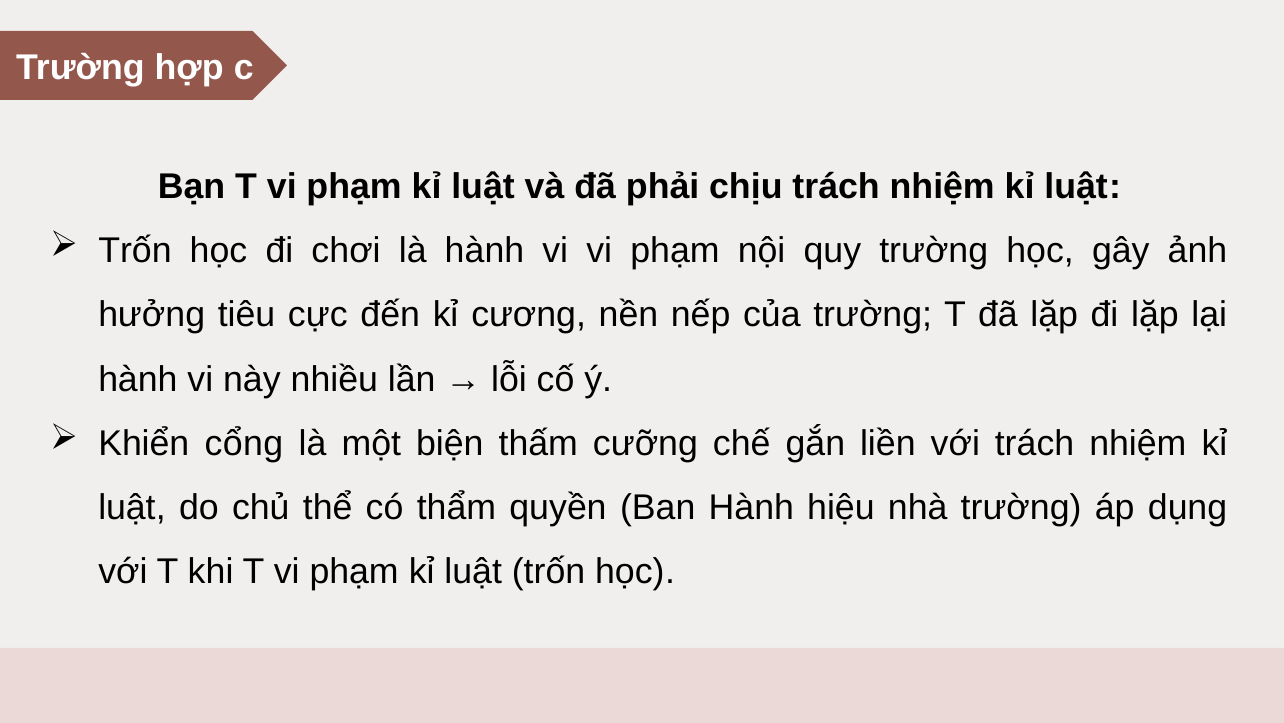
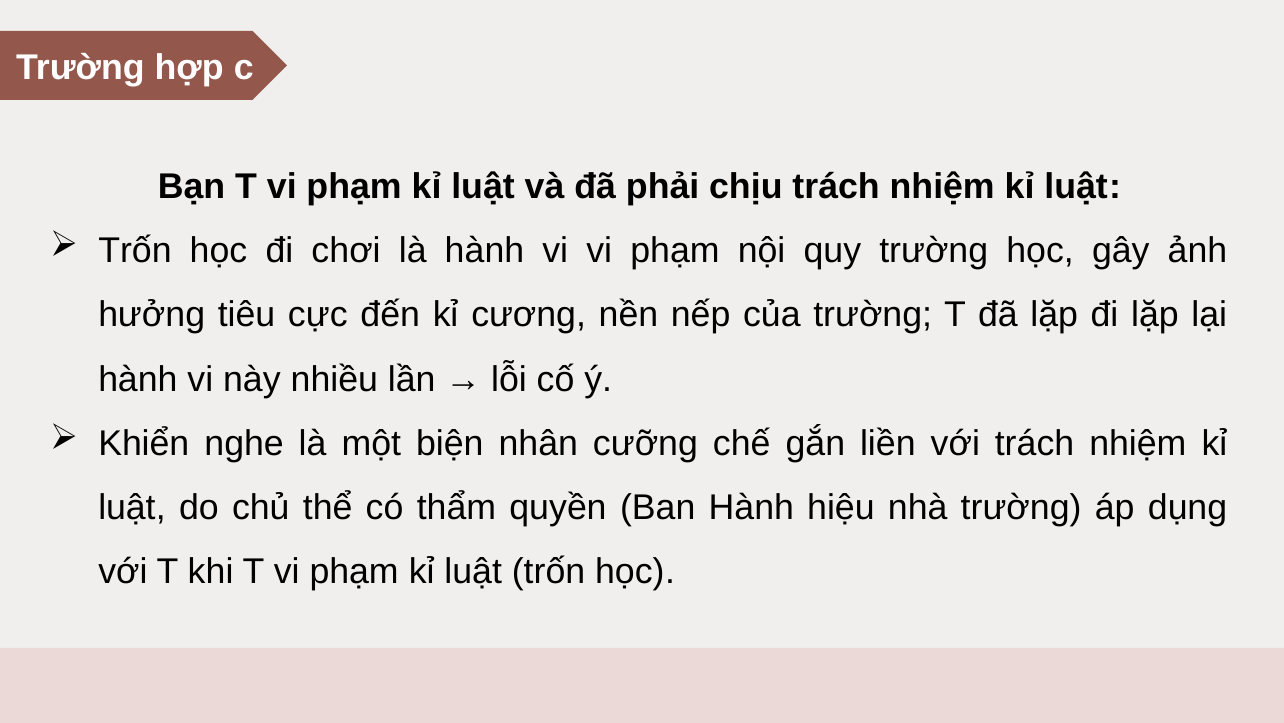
cổng: cổng -> nghe (244, 443)
thấm: thấm -> nhân (538, 443)
